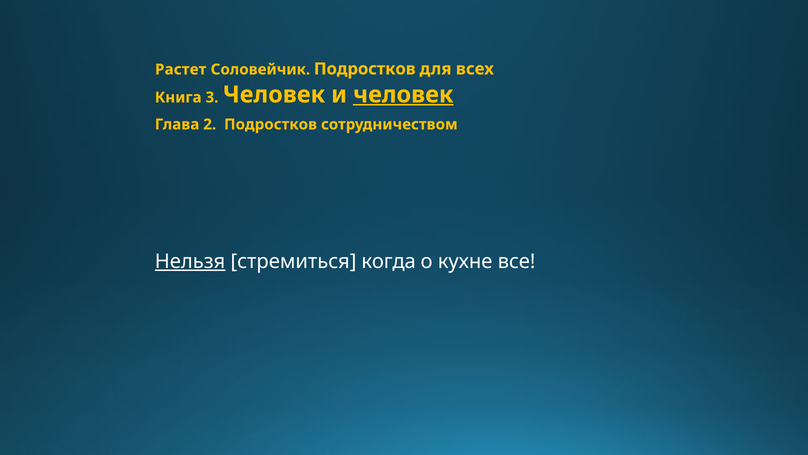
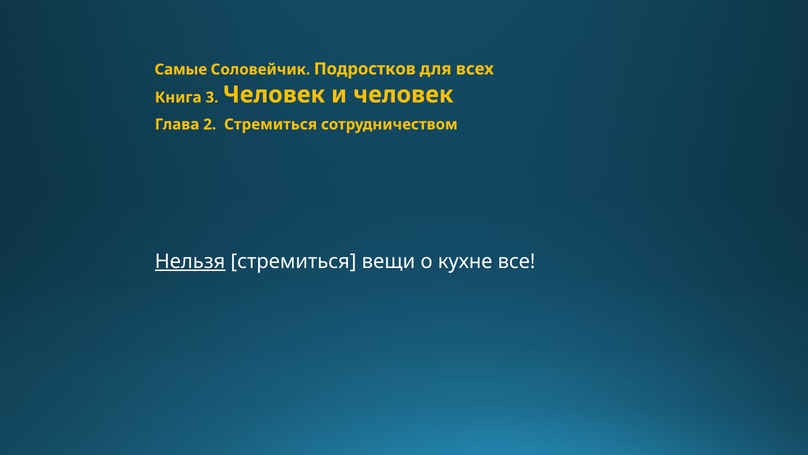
Растет: Растет -> Самые (181, 69)
человек underline: present -> none (403, 95)
2 Подростков: Подростков -> Стремиться (271, 124)
когда: когда -> вещи (388, 261)
